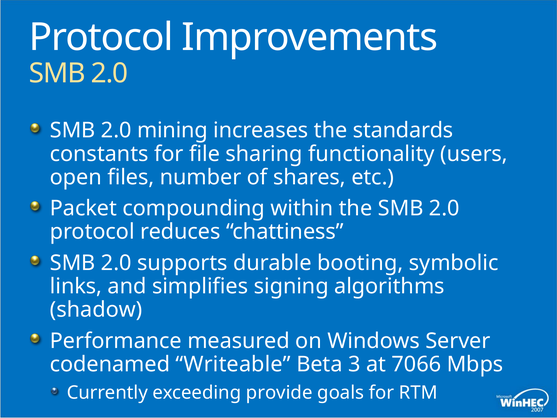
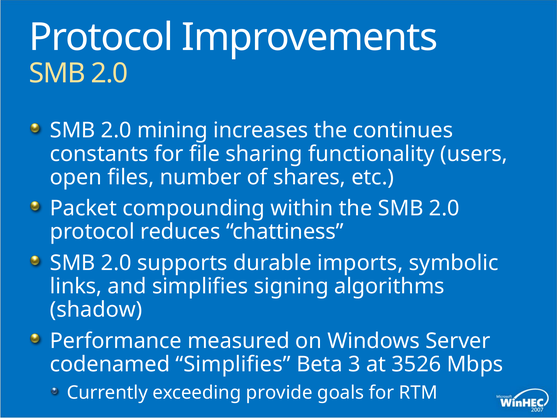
standards: standards -> continues (403, 130)
booting: booting -> imports (360, 263)
codenamed Writeable: Writeable -> Simplifies (233, 364)
7066: 7066 -> 3526 (416, 364)
